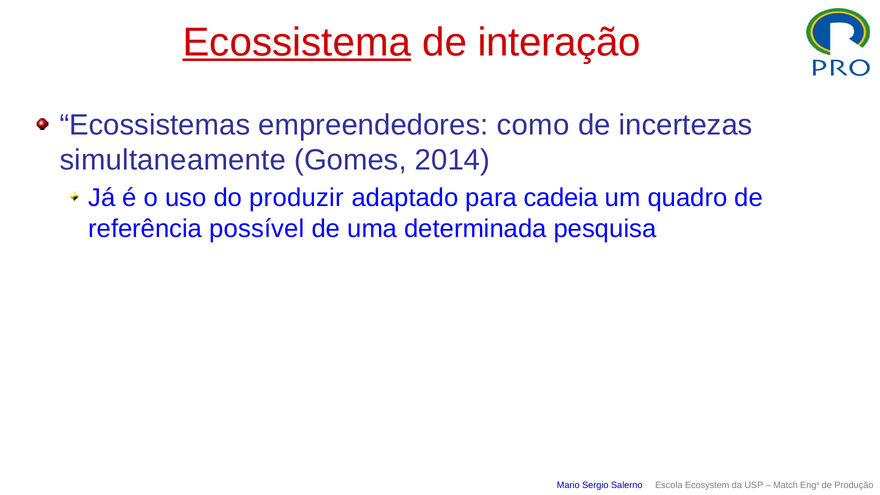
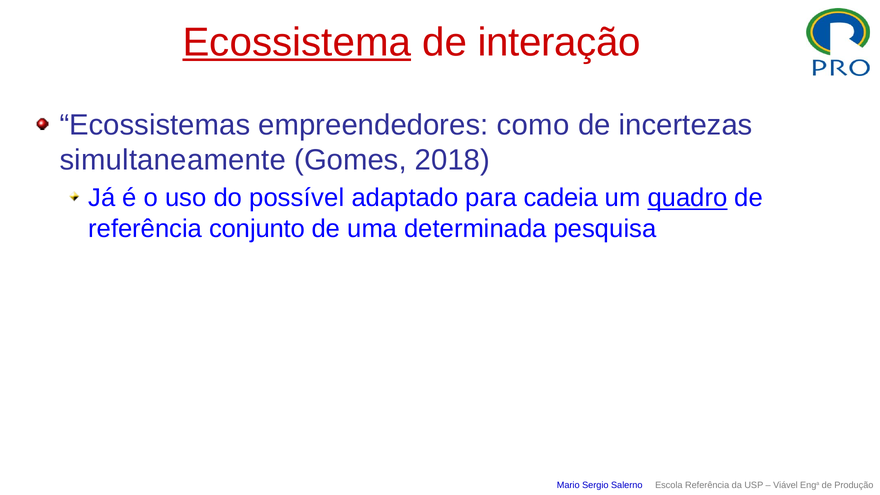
2014: 2014 -> 2018 (452, 160)
produzir: produzir -> possível (297, 198)
quadro underline: none -> present (688, 198)
possível: possível -> conjunto (257, 229)
Escola Ecosystem: Ecosystem -> Referência (707, 485)
Match: Match -> Viável (785, 485)
